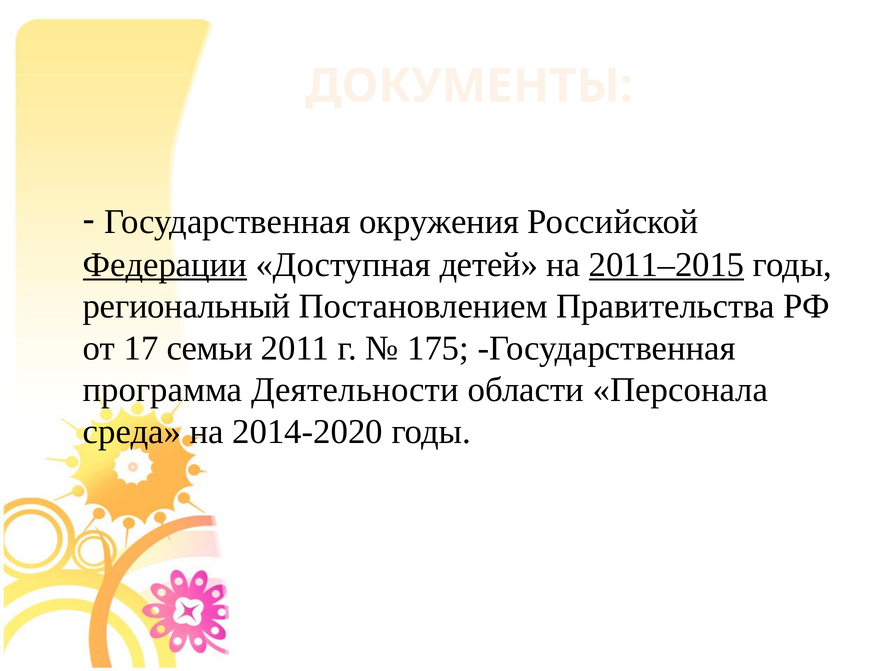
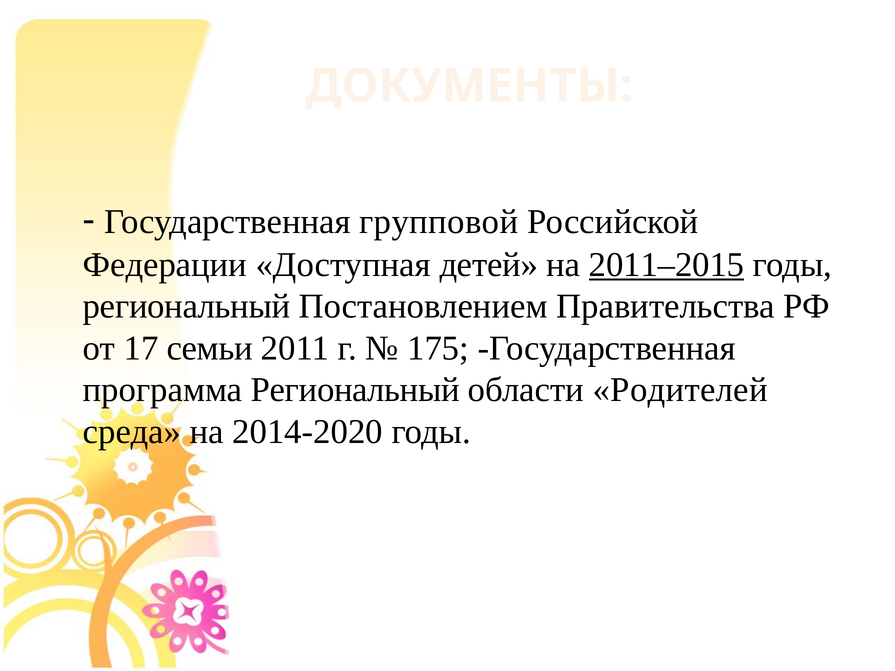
окружения: окружения -> групповой (439, 222)
Федерации underline: present -> none (165, 265)
программа Деятельности: Деятельности -> Региональный (355, 390)
Персонала: Персонала -> Родителей (680, 390)
